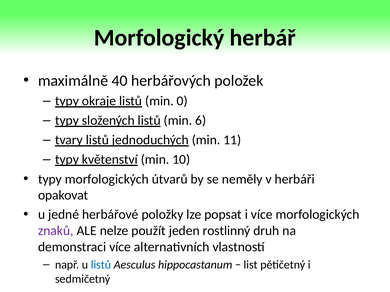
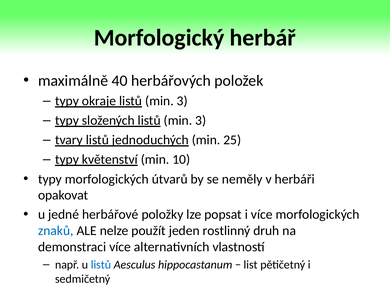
okraje listů min 0: 0 -> 3 (182, 101)
složených listů min 6: 6 -> 3 (201, 121)
11: 11 -> 25 (232, 140)
znaků colour: purple -> blue (56, 231)
